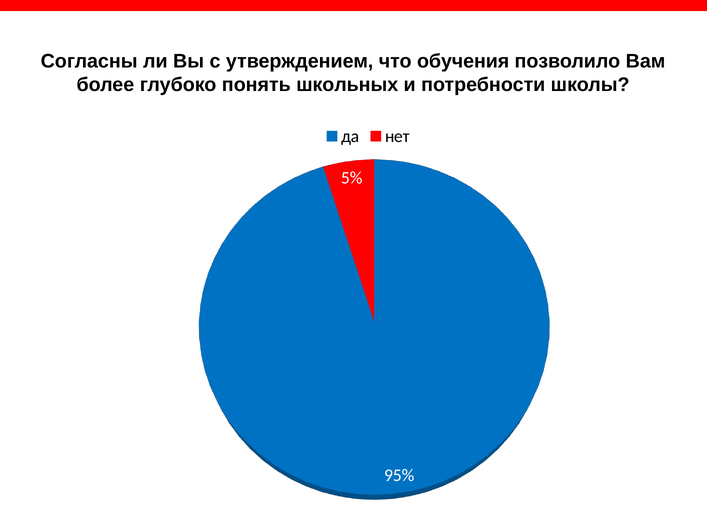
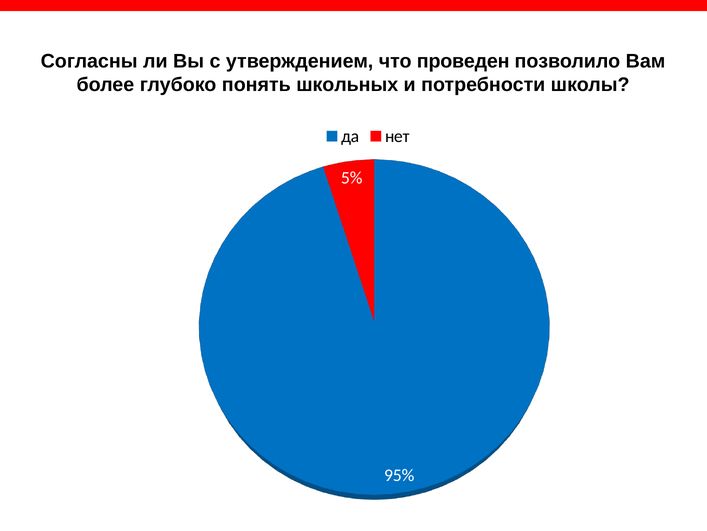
обучения: обучения -> проведен (463, 61)
